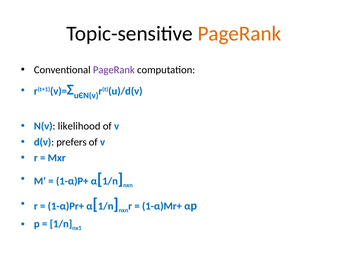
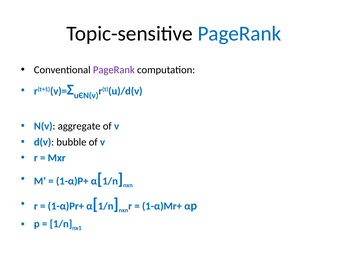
PageRank colour: orange -> blue (239, 34)
likelihood: likelihood -> aggregate (79, 126)
prefers: prefers -> bubble (71, 142)
